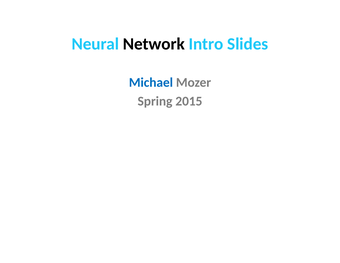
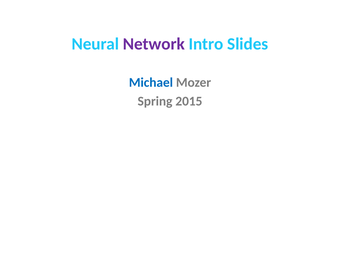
Network colour: black -> purple (154, 44)
